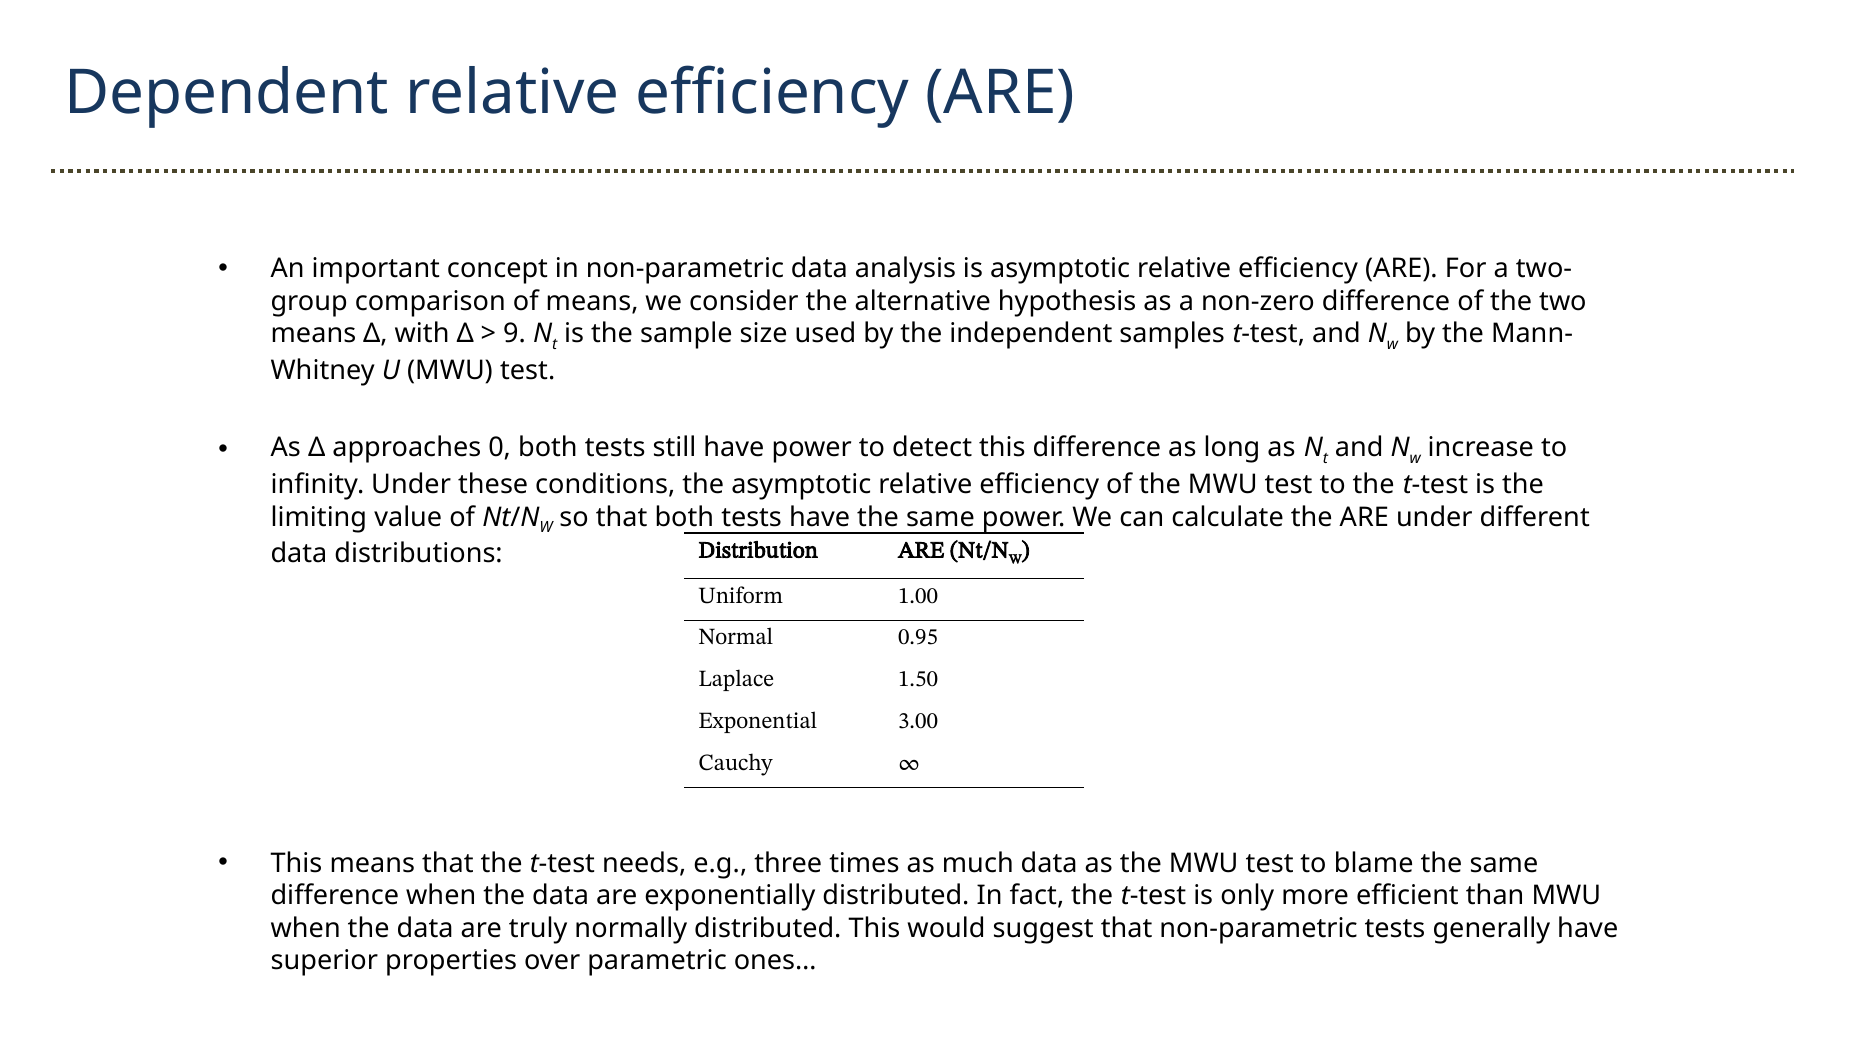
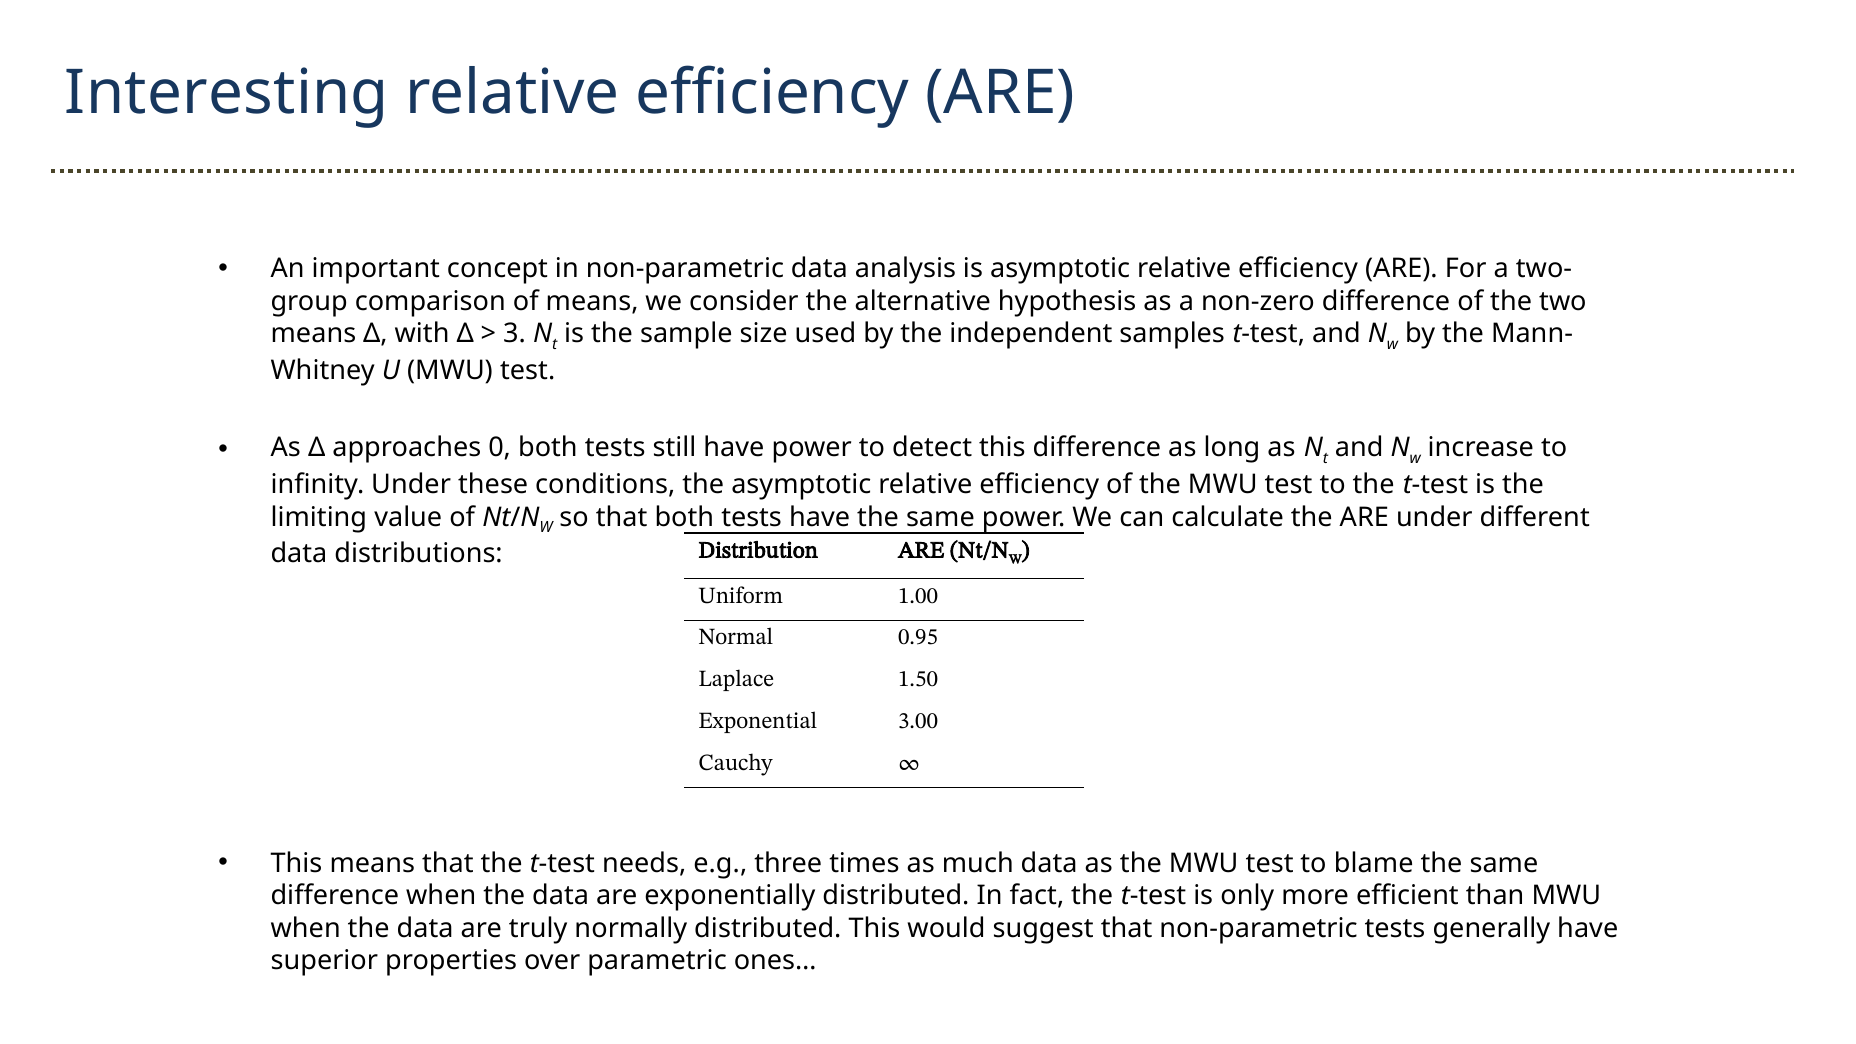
Dependent: Dependent -> Interesting (227, 93)
9: 9 -> 3 (514, 334)
